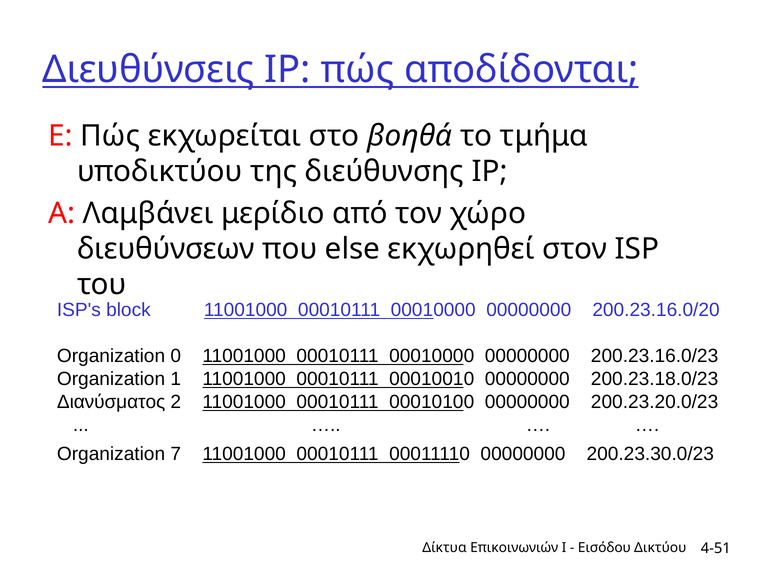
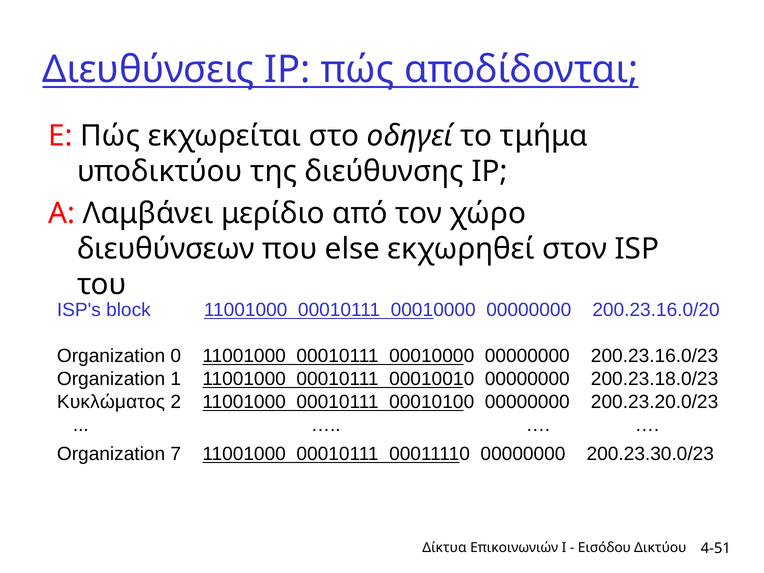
βοηθά: βοηθά -> οδηγεί (410, 136)
Διανύσματος: Διανύσματος -> Κυκλώματος (111, 402)
